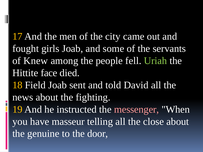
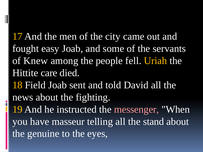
girls: girls -> easy (50, 49)
Uriah colour: light green -> yellow (155, 61)
face: face -> care (49, 73)
close: close -> stand (154, 122)
door: door -> eyes (98, 134)
